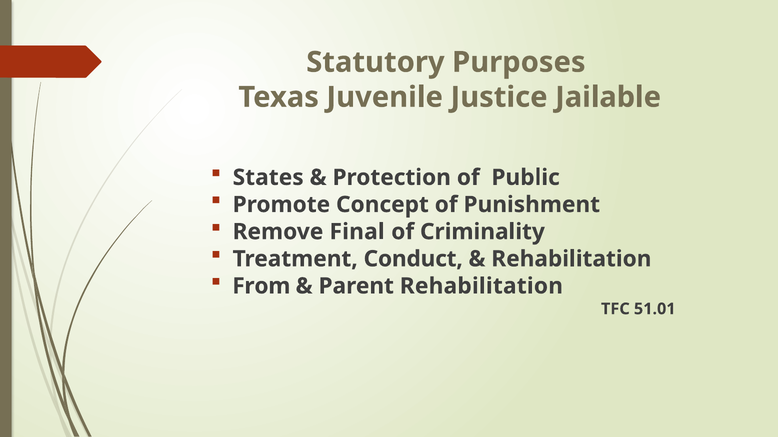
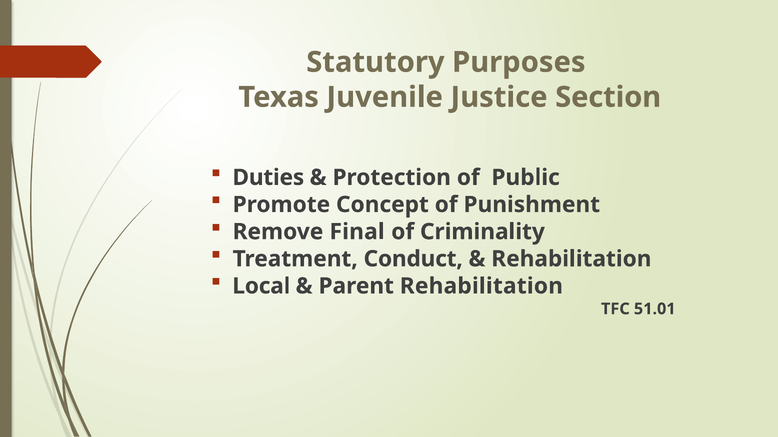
Jailable: Jailable -> Section (608, 97)
States: States -> Duties (268, 178)
From: From -> Local (261, 286)
